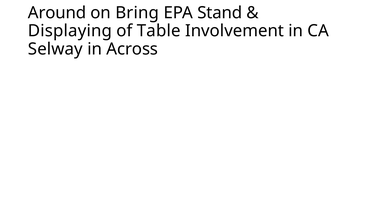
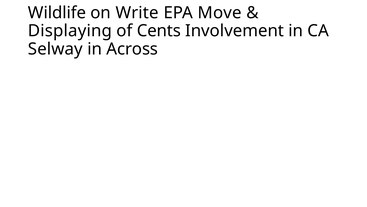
Around: Around -> Wildlife (57, 13)
Bring: Bring -> Write (137, 13)
Stand: Stand -> Move (220, 13)
Table: Table -> Cents (159, 31)
